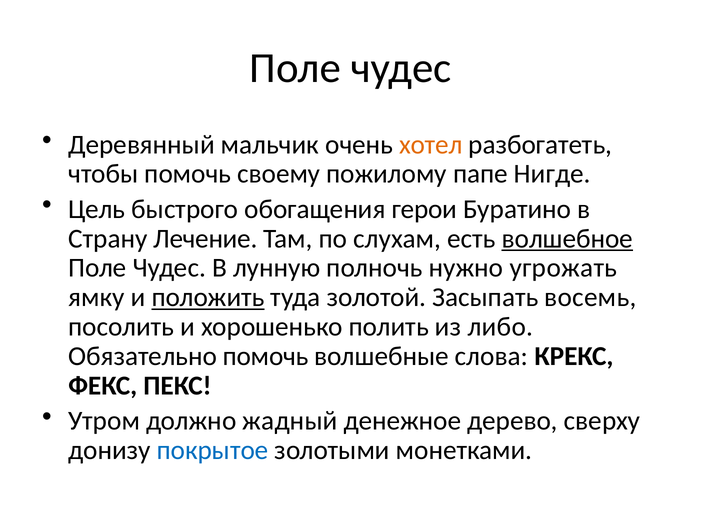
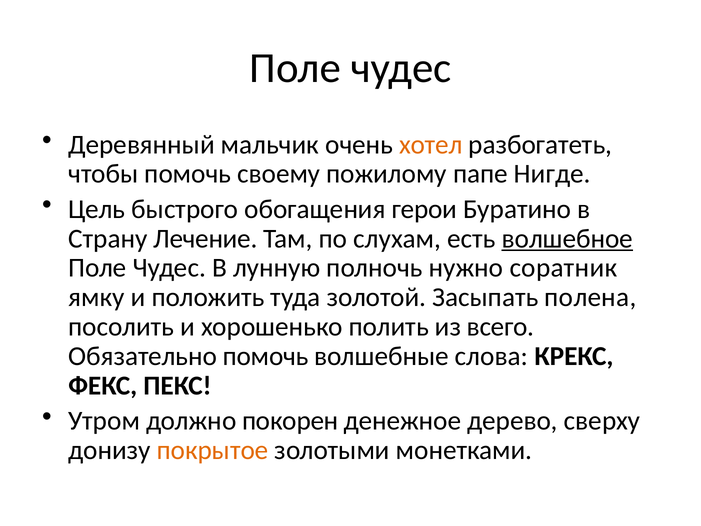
угрожать: угрожать -> соратник (563, 268)
положить underline: present -> none (208, 297)
восемь: восемь -> полена (590, 297)
либо: либо -> всего (501, 327)
жадный: жадный -> покорен (290, 421)
покрытое colour: blue -> orange (213, 450)
